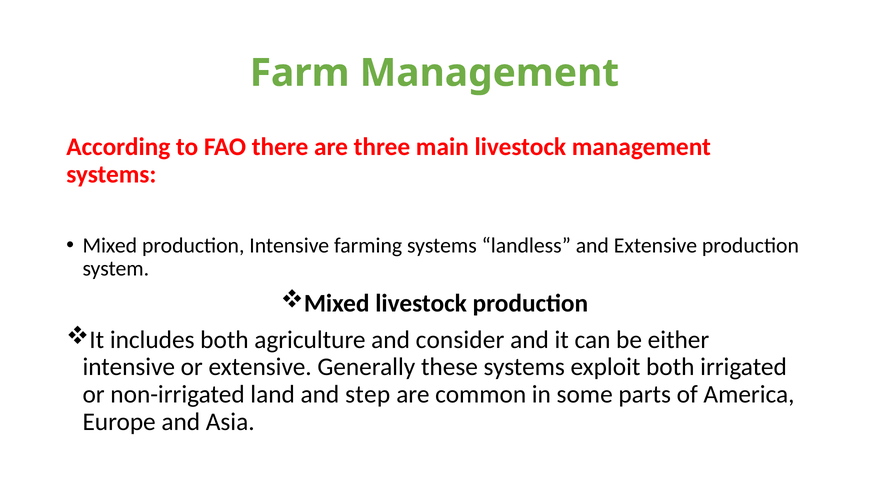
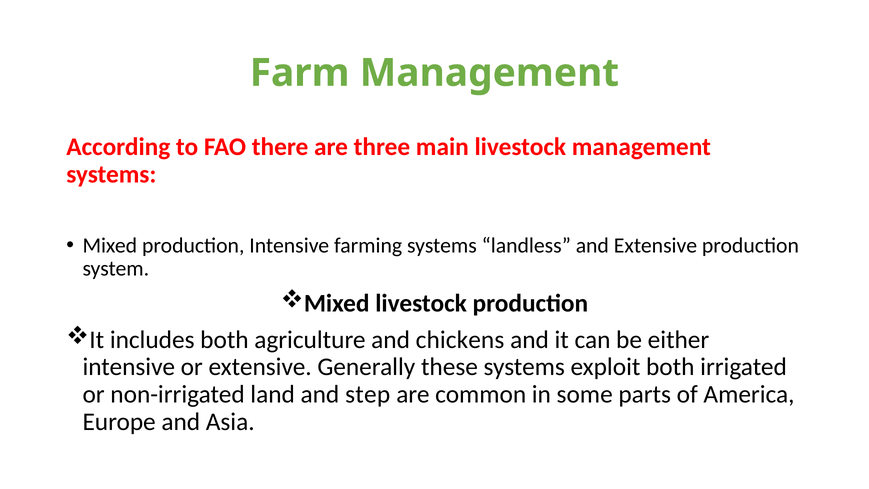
consider: consider -> chickens (460, 340)
